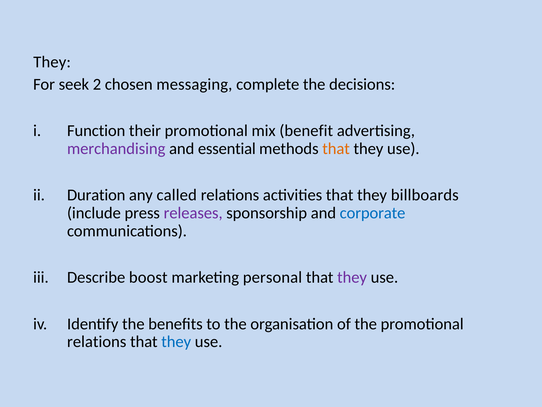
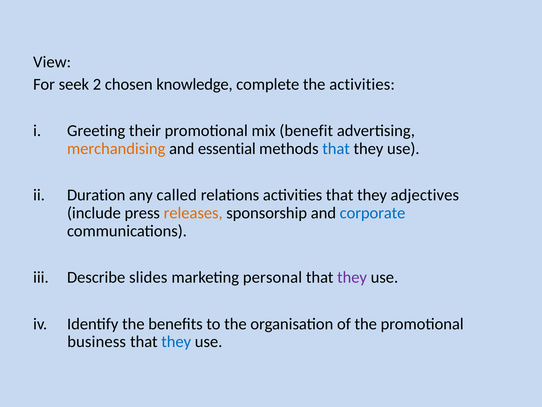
They: They -> View (52, 62)
messaging: messaging -> knowledge (195, 84)
the decisions: decisions -> activities (362, 84)
Function: Function -> Greeting (96, 131)
merchandising colour: purple -> orange (116, 148)
that colour: orange -> blue (336, 148)
billboards: billboards -> adjectives (425, 195)
releases colour: purple -> orange (193, 213)
boost: boost -> slides (148, 277)
relations: relations -> business (97, 341)
